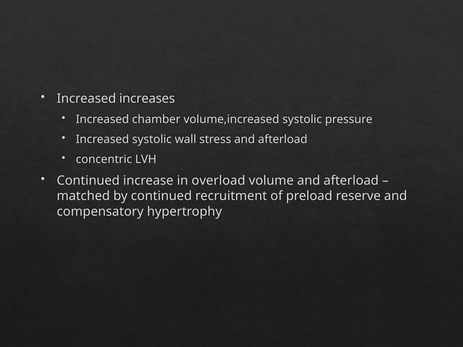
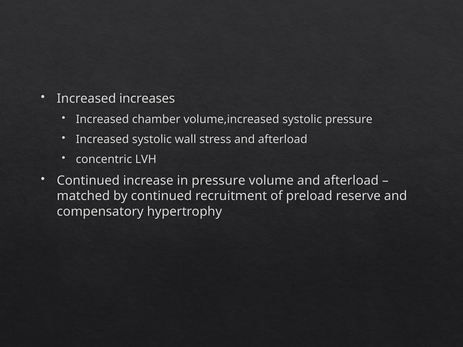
in overload: overload -> pressure (218, 181)
